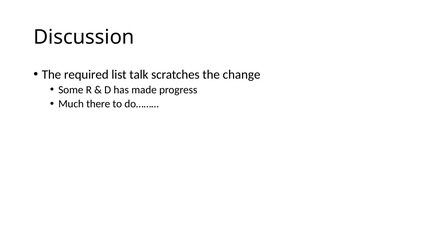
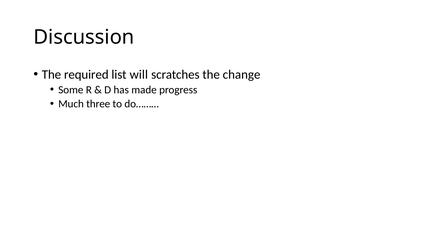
talk: talk -> will (139, 74)
there: there -> three (98, 104)
